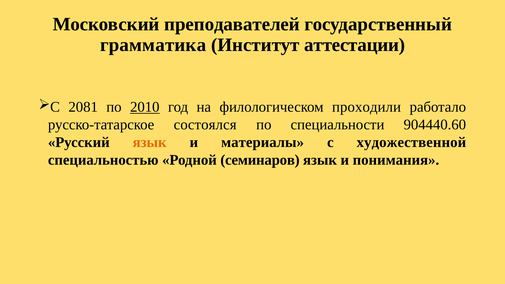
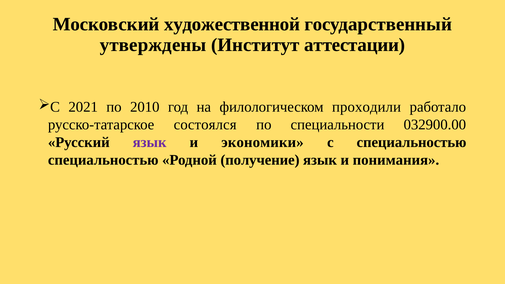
преподавателей: преподавателей -> художественной (232, 24)
грамматика: грамматика -> утверждены (153, 45)
2081: 2081 -> 2021 (83, 107)
2010 underline: present -> none (145, 107)
904440.60: 904440.60 -> 032900.00 (435, 125)
язык colour: orange -> purple (150, 142)
материалы: материалы -> экономики (263, 142)
с художественной: художественной -> специальностью (412, 142)
семинаров: семинаров -> получение (260, 160)
